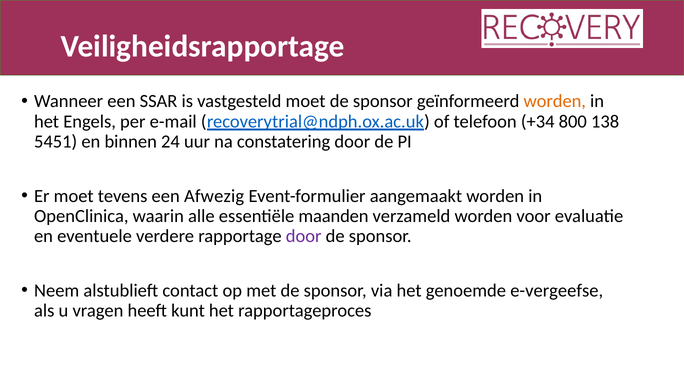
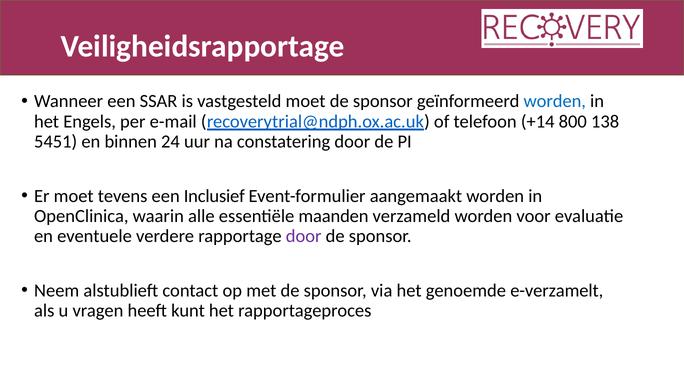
worden colour: orange -> blue (555, 101)
+34: +34 -> +14 (538, 121)
Afwezig: Afwezig -> Inclusief (214, 196)
e-vergeefse: e-vergeefse -> e-verzamelt (557, 290)
